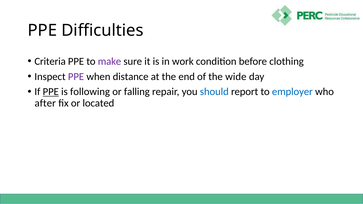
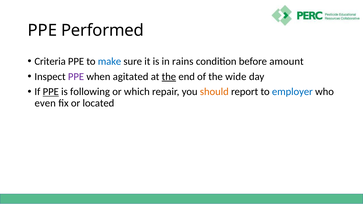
Difficulties: Difficulties -> Performed (102, 30)
make colour: purple -> blue (110, 61)
work: work -> rains (183, 61)
clothing: clothing -> amount (286, 61)
distance: distance -> agitated (131, 77)
the underline: none -> present (169, 77)
falling: falling -> which (137, 92)
should colour: blue -> orange (214, 92)
after: after -> even (45, 103)
